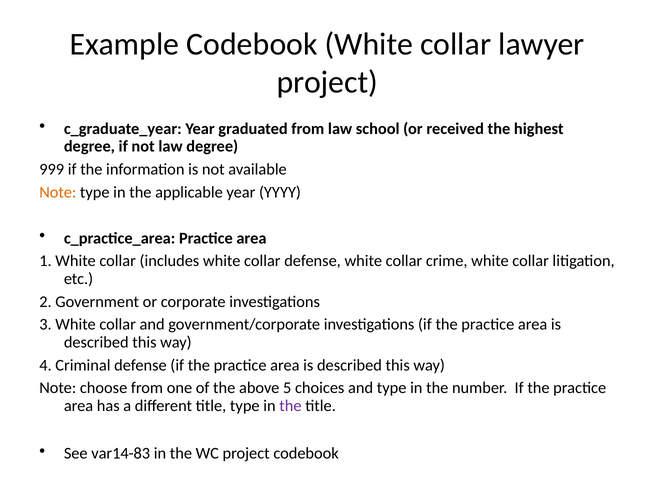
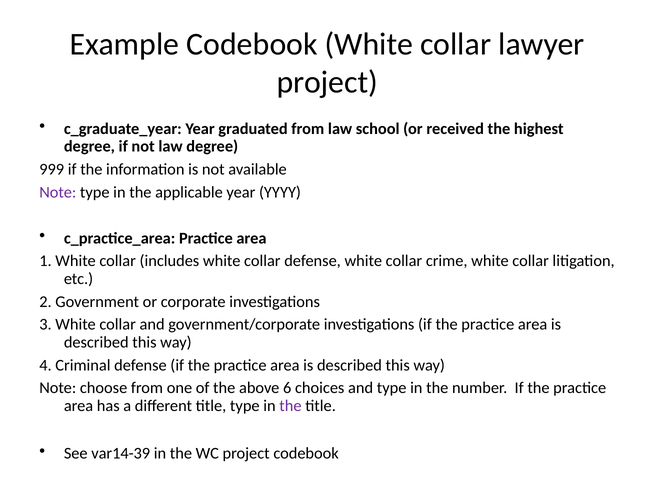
Note colour: orange -> purple (58, 192)
5: 5 -> 6 (287, 388)
var14-83: var14-83 -> var14-39 (121, 454)
